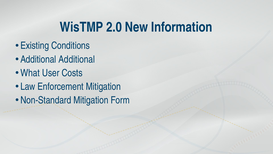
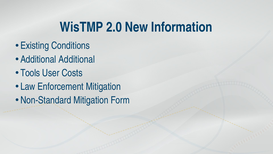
What: What -> Tools (30, 73)
